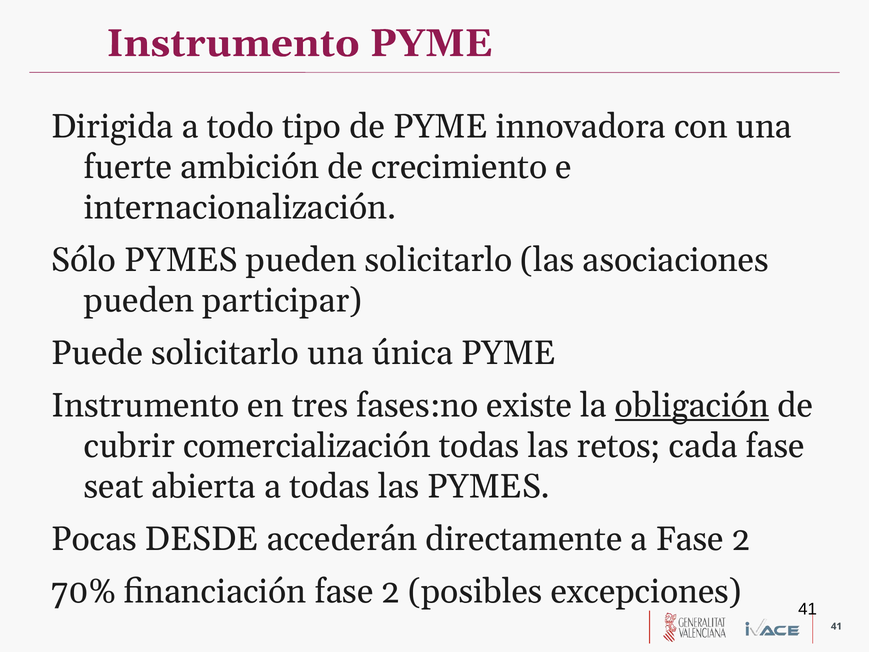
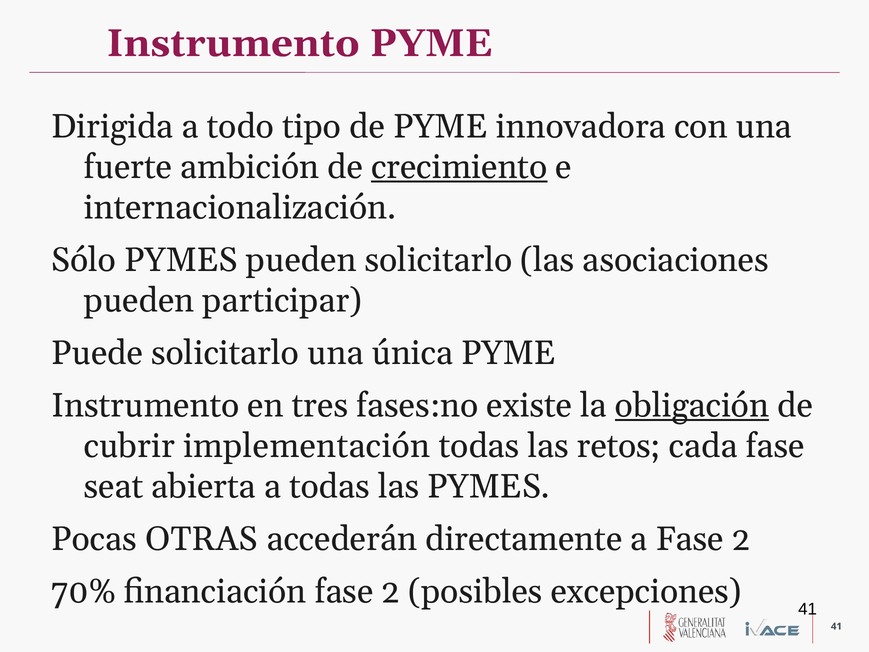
crecimiento underline: none -> present (459, 167)
comercialización: comercialización -> implementación (307, 446)
DESDE: DESDE -> OTRAS (202, 539)
